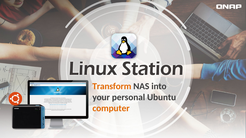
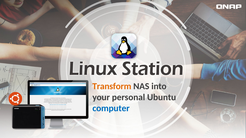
computer colour: orange -> blue (111, 109)
